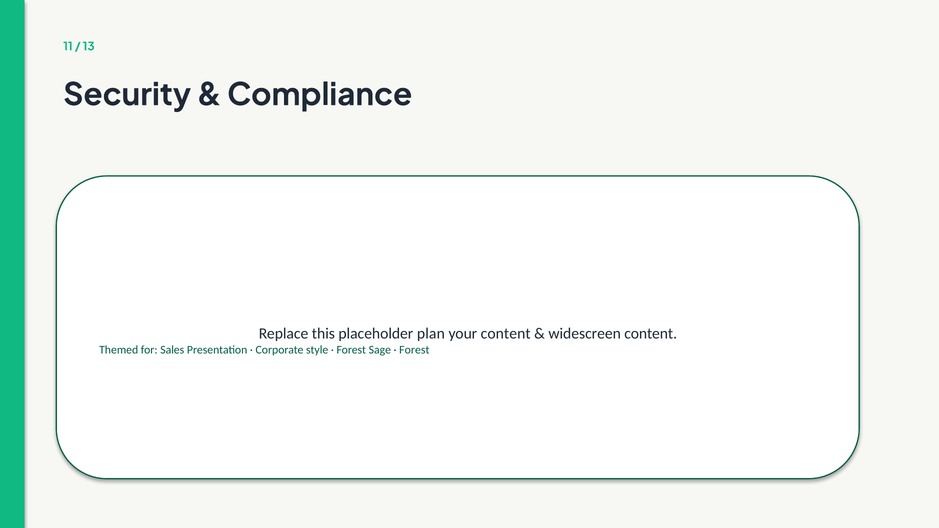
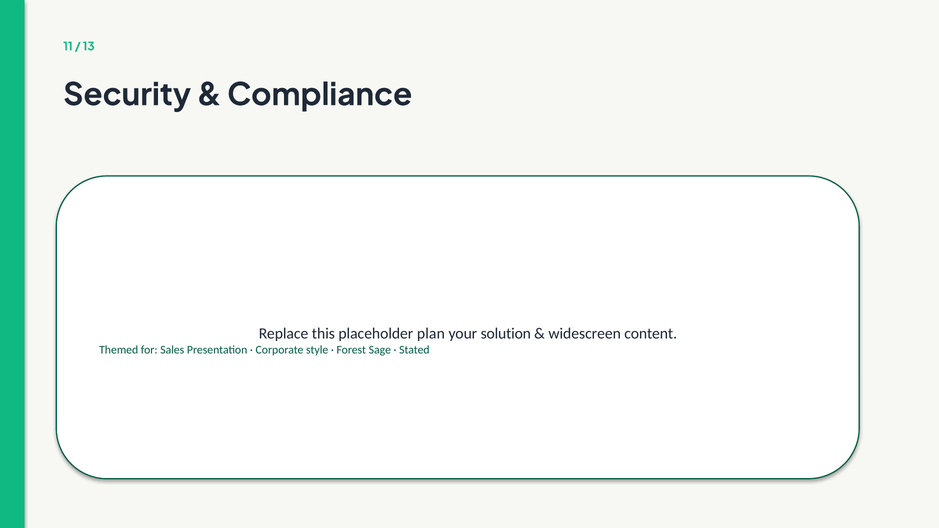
your content: content -> solution (506, 334)
Forest: Forest -> Stated (414, 350)
